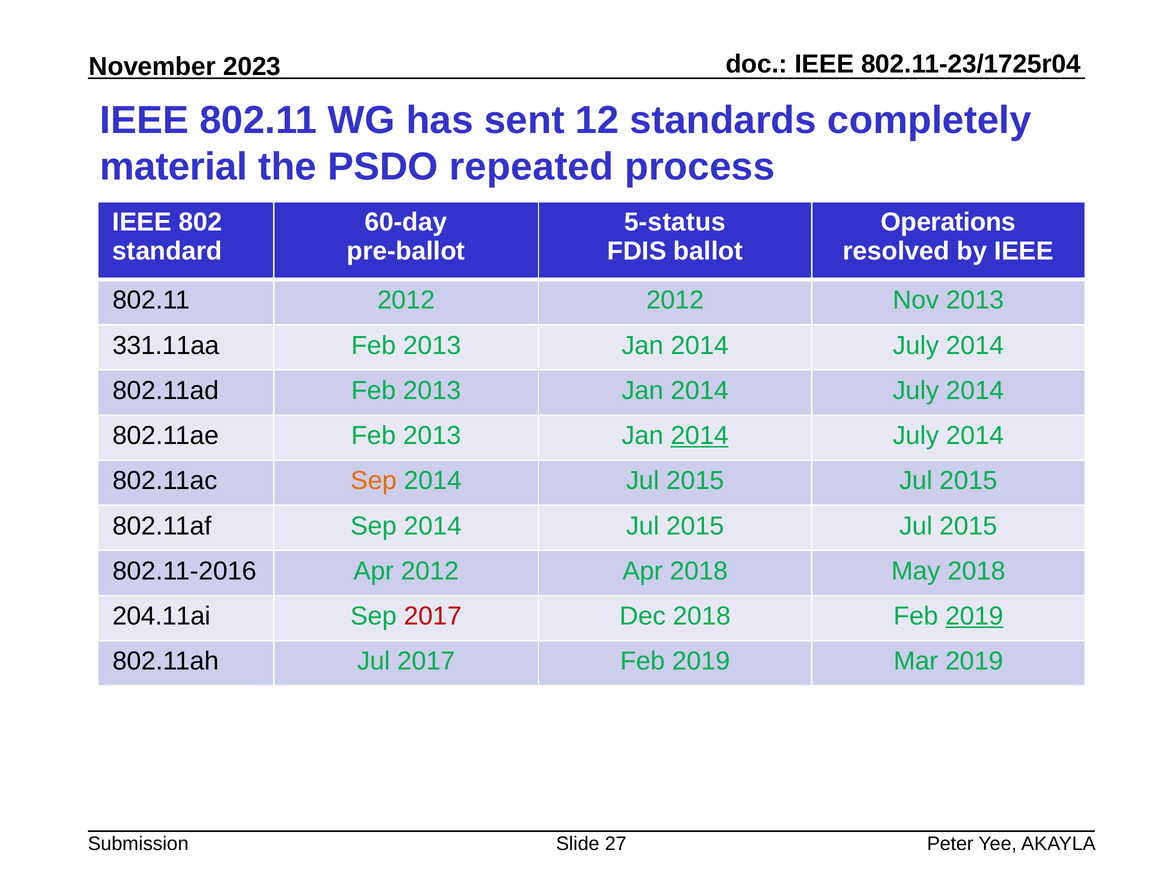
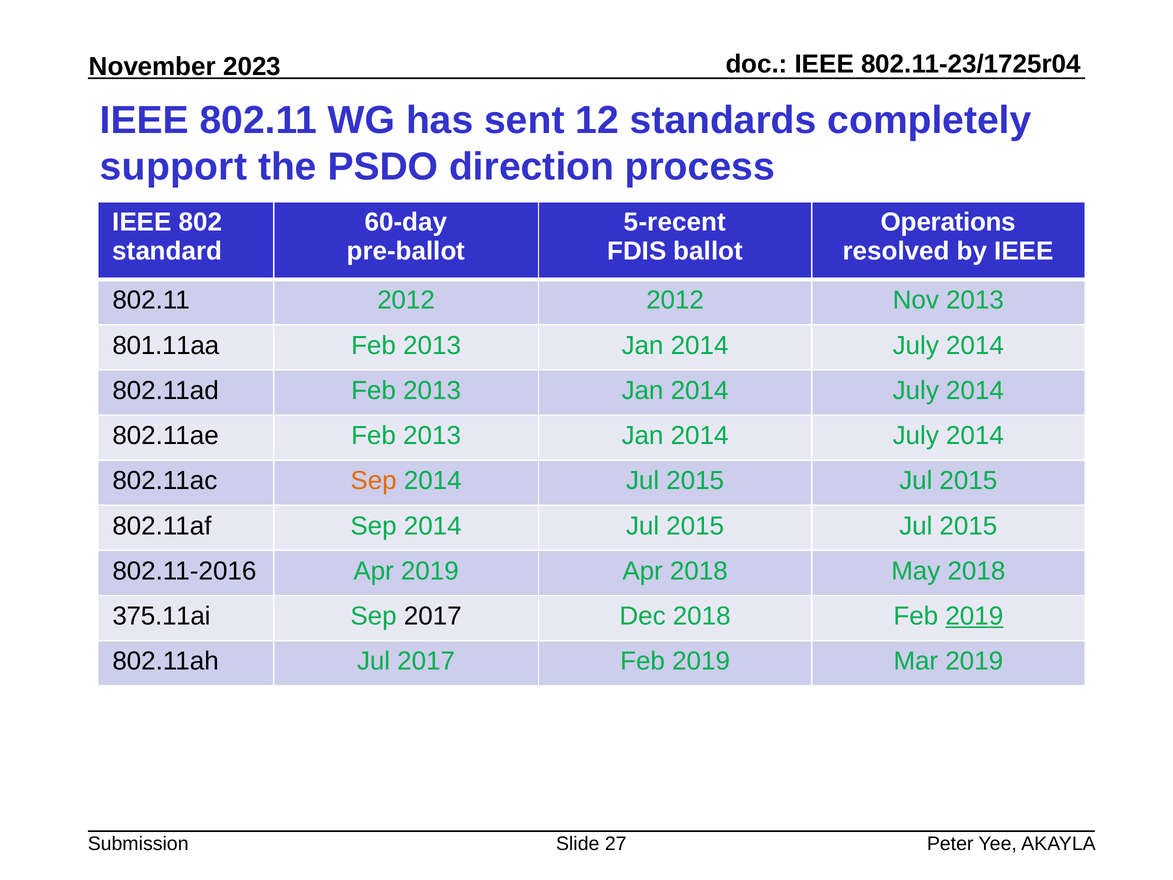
material: material -> support (173, 167)
repeated: repeated -> direction (532, 167)
5-status: 5-status -> 5-recent (675, 222)
331.11aa: 331.11aa -> 801.11aa (166, 345)
2014 underline: present -> none (700, 436)
Apr 2012: 2012 -> 2019 (430, 571)
204.11ai: 204.11ai -> 375.11ai (161, 616)
2017 colour: red -> black (433, 616)
